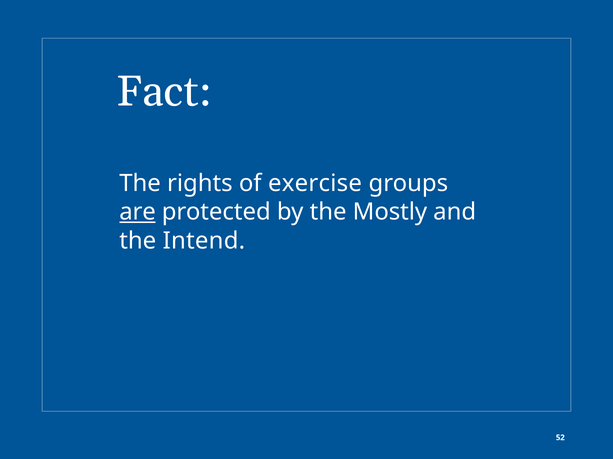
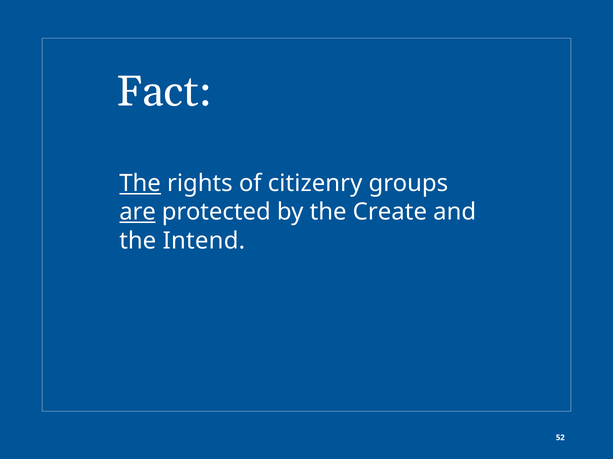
The underline: none -> present (140, 184)
exercise: exercise -> citizenry (315, 184)
Mostly: Mostly -> Create (390, 212)
